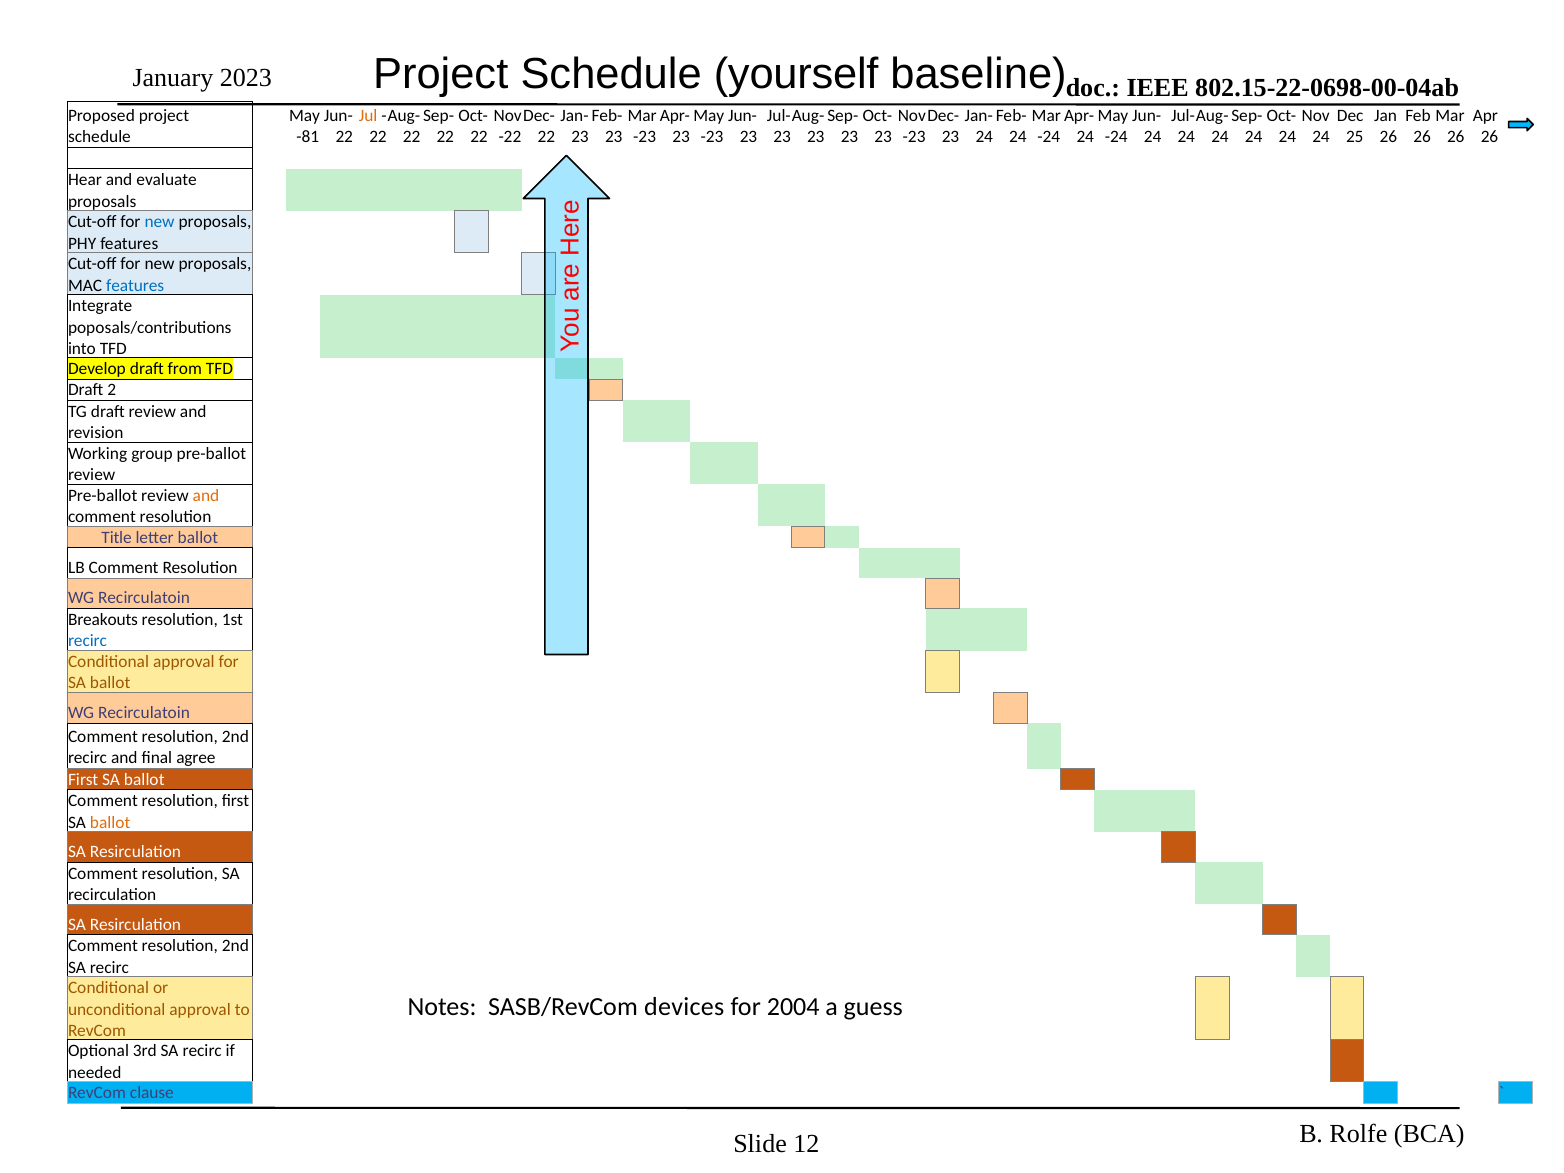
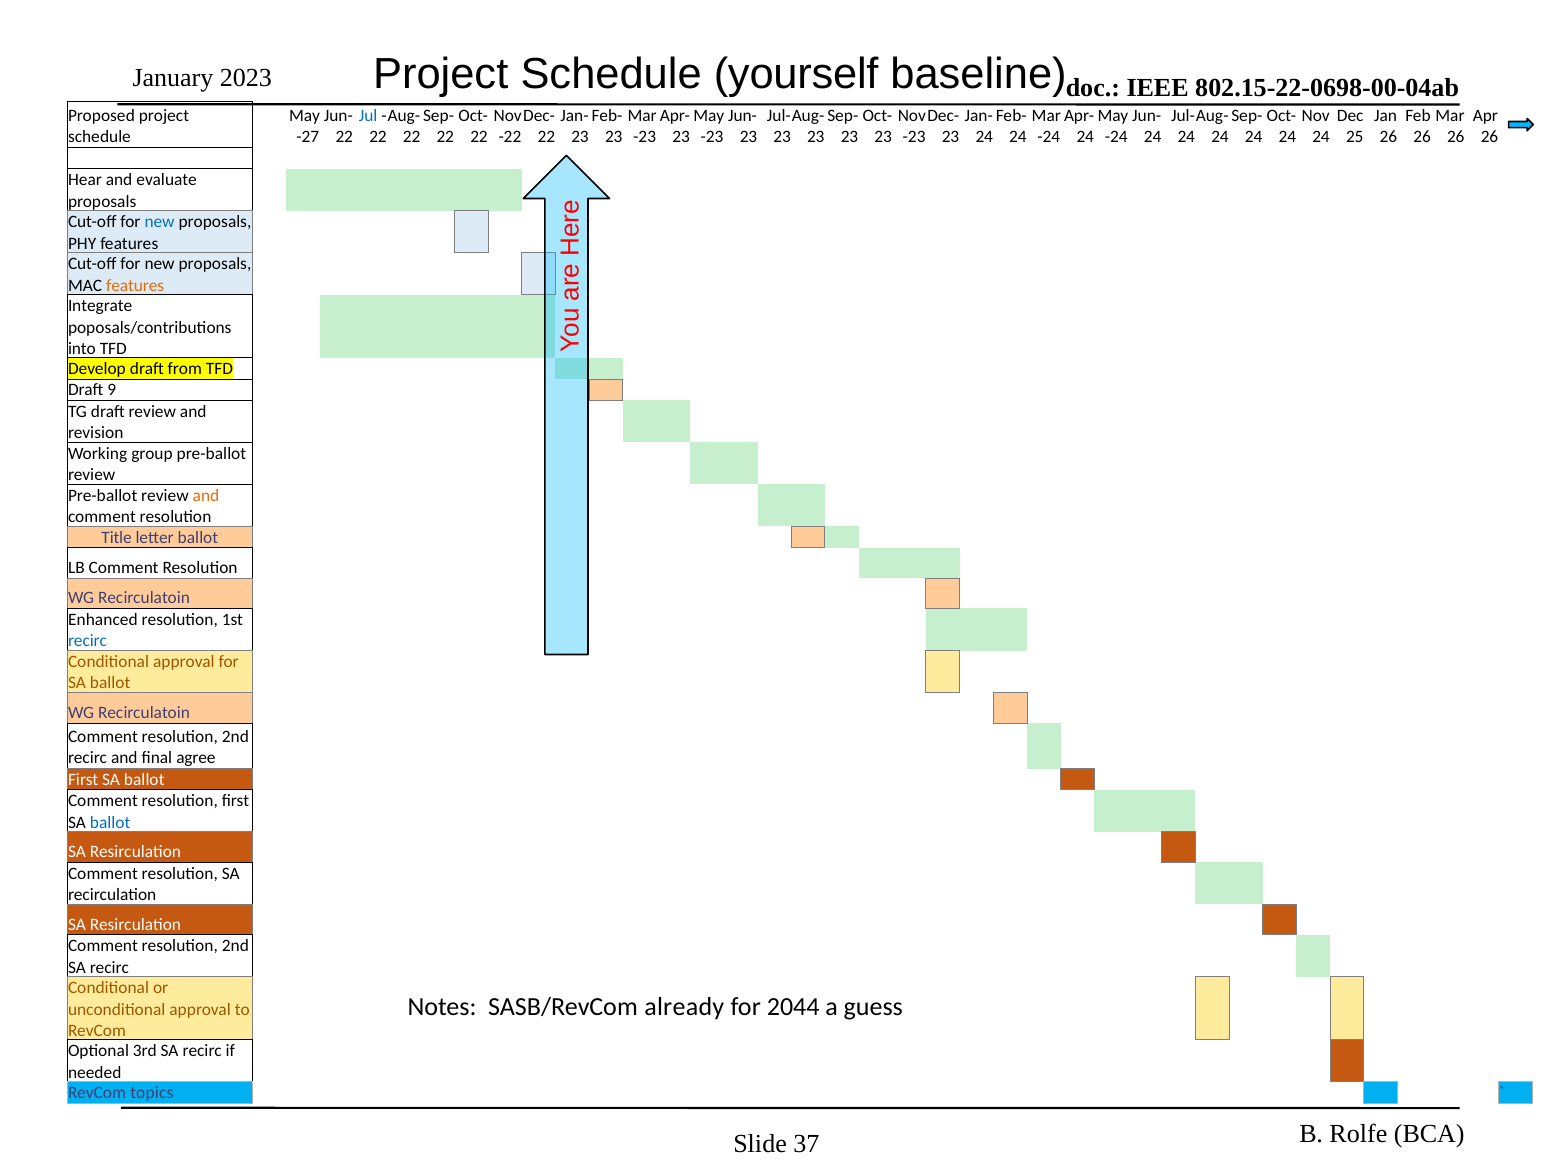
Jul colour: orange -> blue (368, 116)
-81: -81 -> -27 (308, 137)
features colour: blue -> orange (135, 285)
2: 2 -> 9 (112, 390)
Breakouts: Breakouts -> Enhanced (103, 620)
ballot colour: orange -> blue (110, 822)
devices: devices -> already (684, 1007)
2004: 2004 -> 2044 (793, 1007)
clause: clause -> topics (152, 1093)
12: 12 -> 37 (806, 1143)
